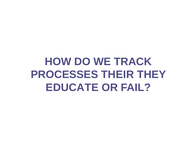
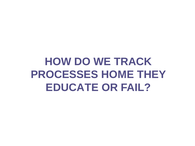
THEIR: THEIR -> HOME (118, 75)
